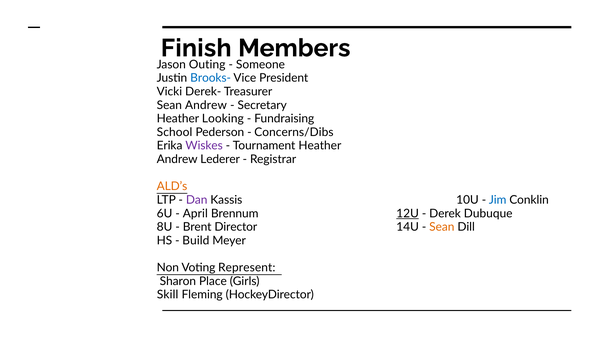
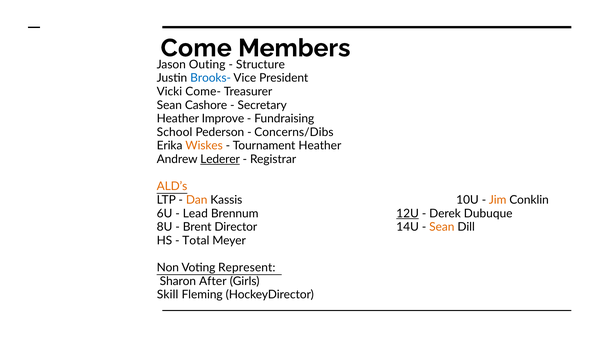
Finish: Finish -> Come (196, 48)
Someone: Someone -> Structure (260, 64)
Derek-: Derek- -> Come- (203, 92)
Sean Andrew: Andrew -> Cashore (206, 105)
Looking: Looking -> Improve (223, 119)
Wiskes colour: purple -> orange (204, 146)
Lederer underline: none -> present (220, 159)
Dan colour: purple -> orange (197, 200)
Jim colour: blue -> orange (498, 200)
April: April -> Lead (195, 213)
Build: Build -> Total (196, 240)
Place: Place -> After (213, 281)
